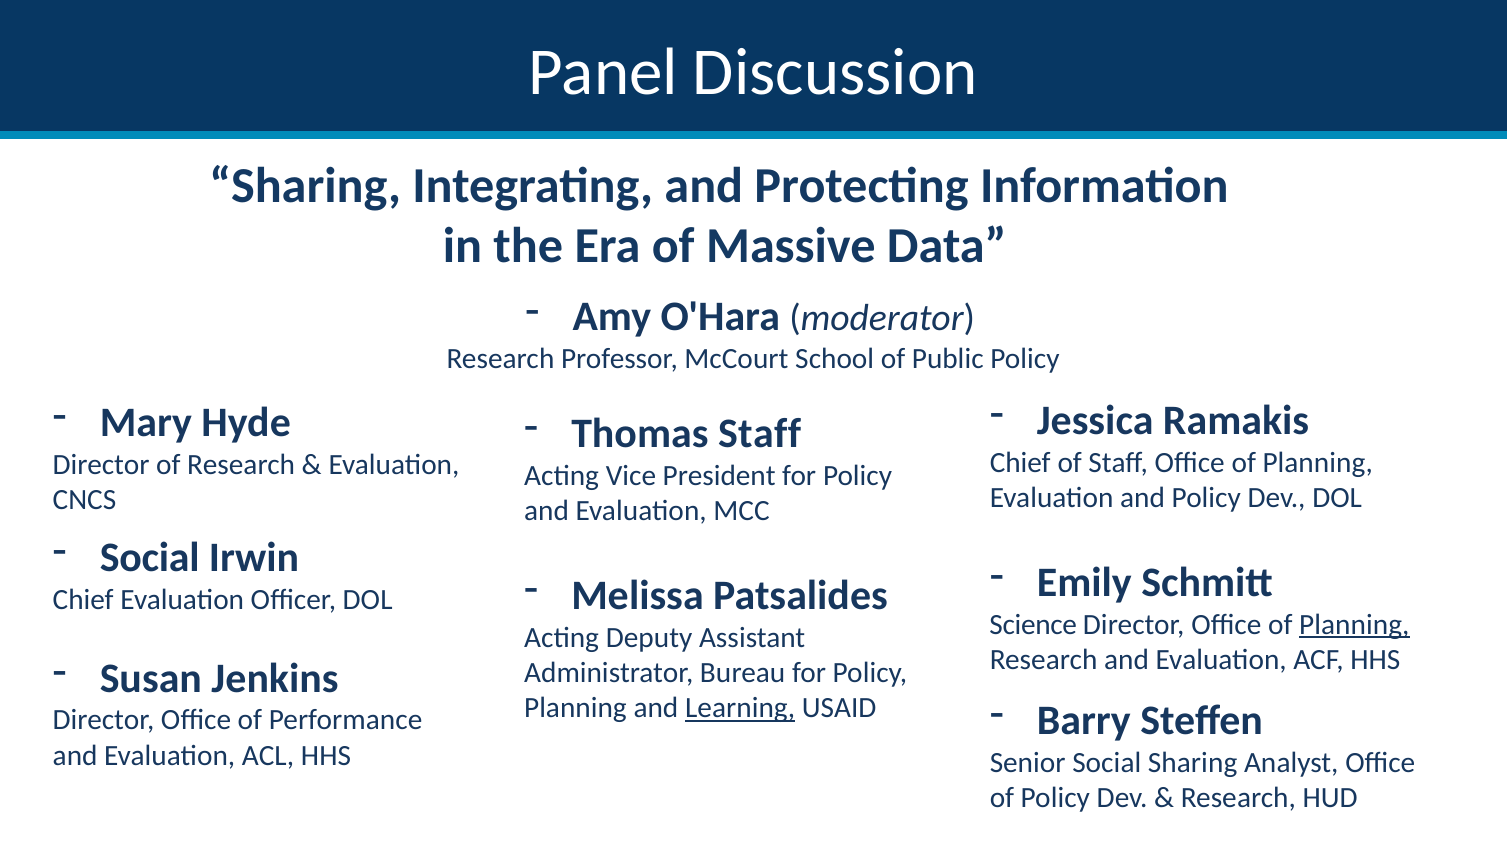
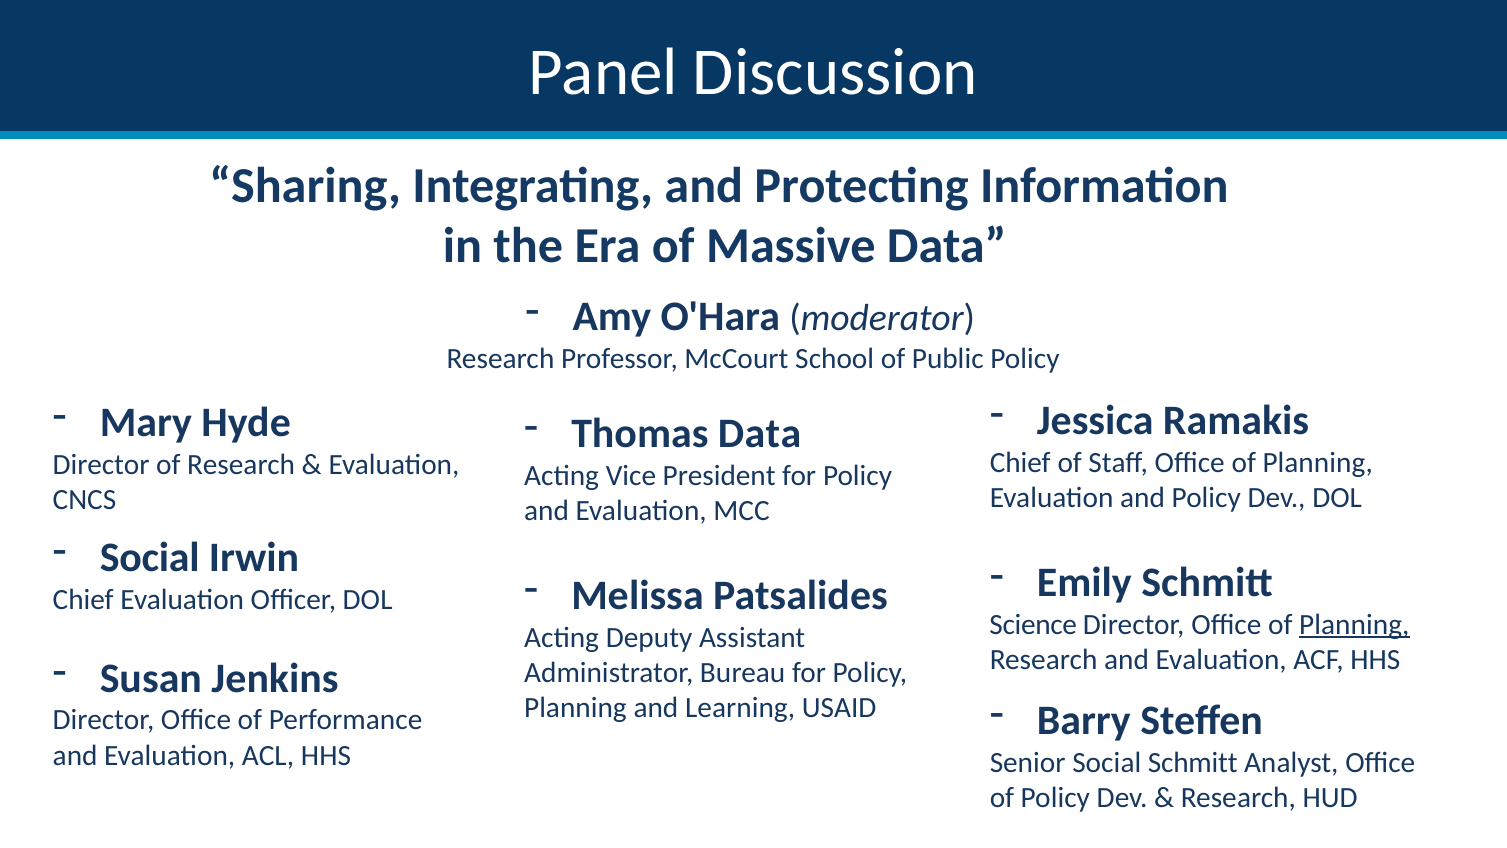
Thomas Staff: Staff -> Data (760, 434)
Learning underline: present -> none (740, 708)
Social Sharing: Sharing -> Schmitt (1193, 763)
